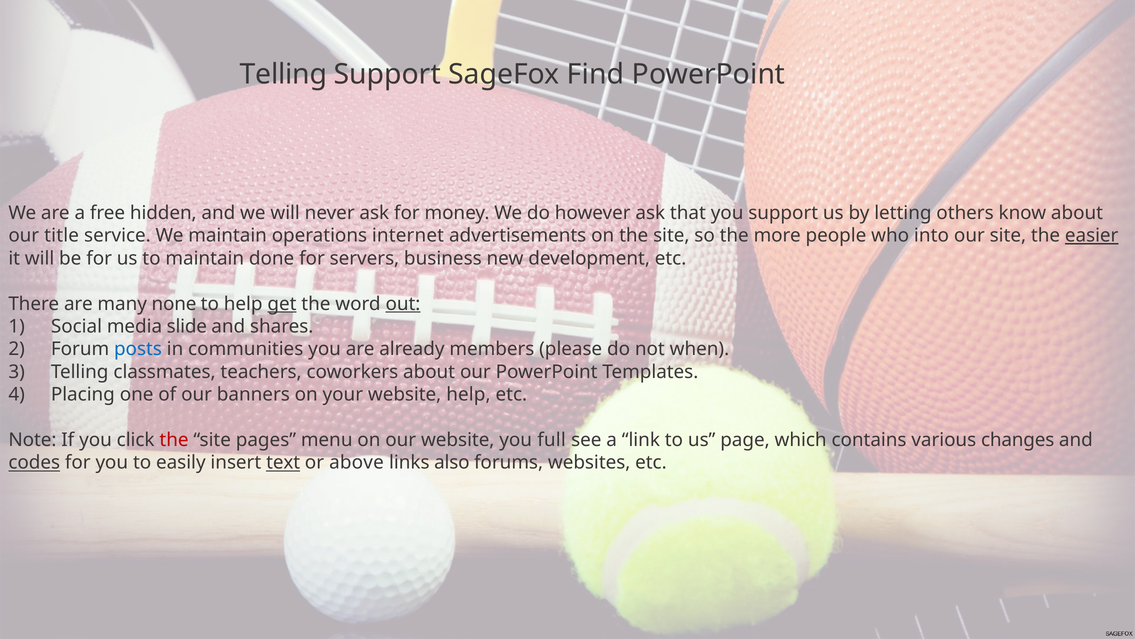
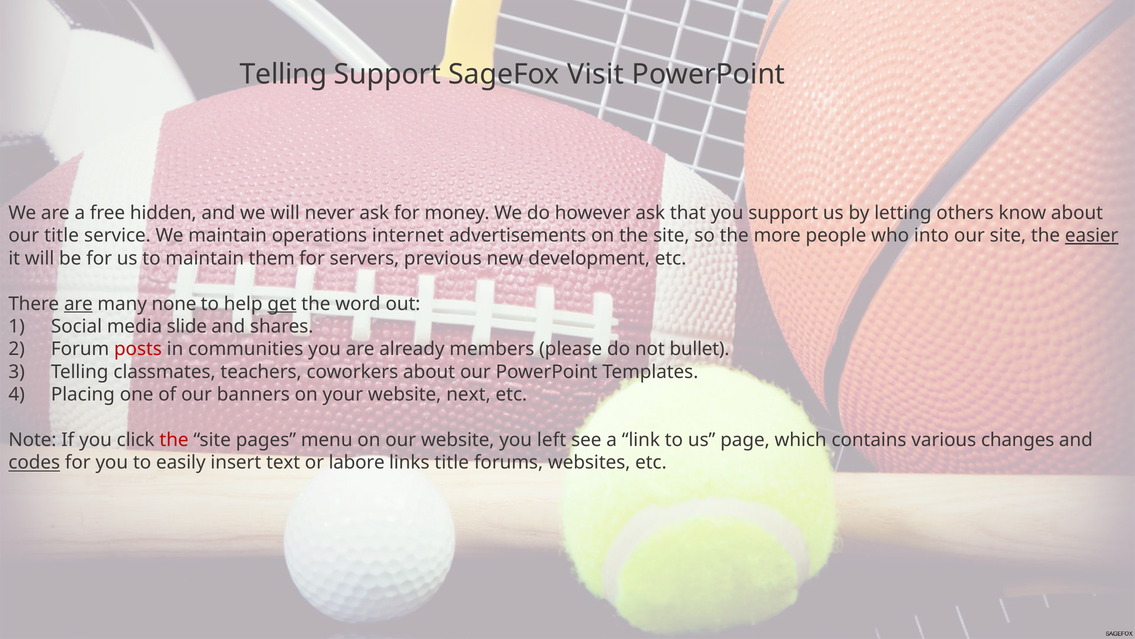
Find: Find -> Visit (596, 74)
done: done -> them (272, 258)
business: business -> previous (443, 258)
are underline: none -> present (78, 303)
out underline: present -> none (403, 303)
posts colour: blue -> red (138, 349)
when: when -> bullet (700, 349)
website help: help -> next (468, 394)
full: full -> left (552, 440)
text underline: present -> none (283, 462)
above: above -> labore (357, 462)
links also: also -> title (452, 462)
